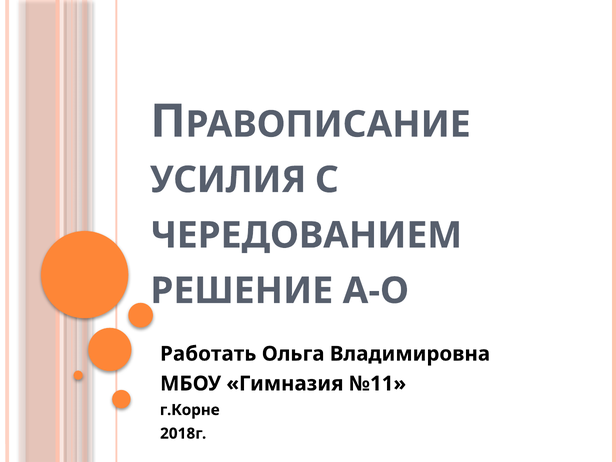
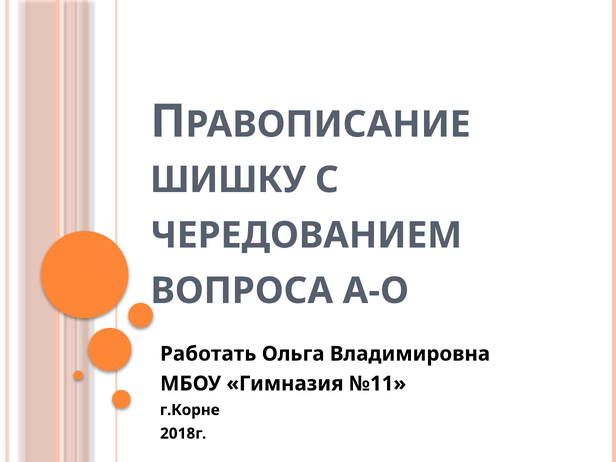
УСИЛИЯ: УСИЛИЯ -> ШИШКУ (228, 180)
РЕШЕНИЕ: РЕШЕНИЕ -> ВОПРОСА (242, 291)
